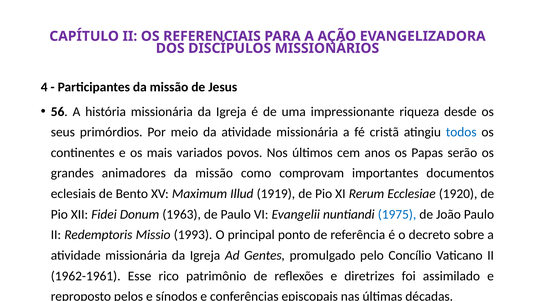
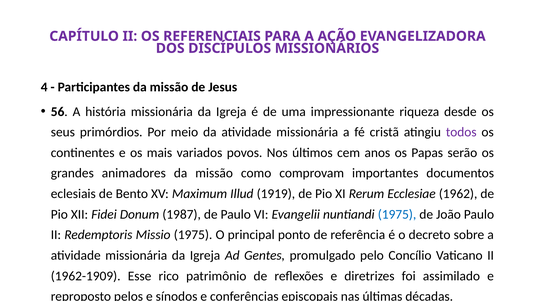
todos colour: blue -> purple (461, 132)
1920: 1920 -> 1962 (458, 194)
1963: 1963 -> 1987 (182, 214)
Missio 1993: 1993 -> 1975 (193, 235)
1962-1961: 1962-1961 -> 1962-1909 (86, 276)
